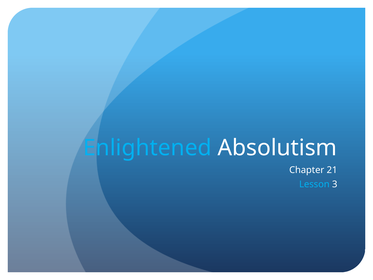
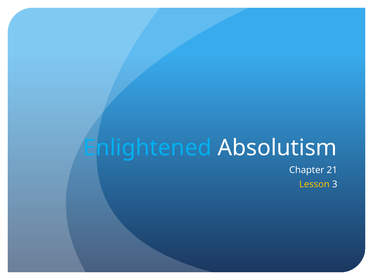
Lesson colour: light blue -> yellow (314, 184)
